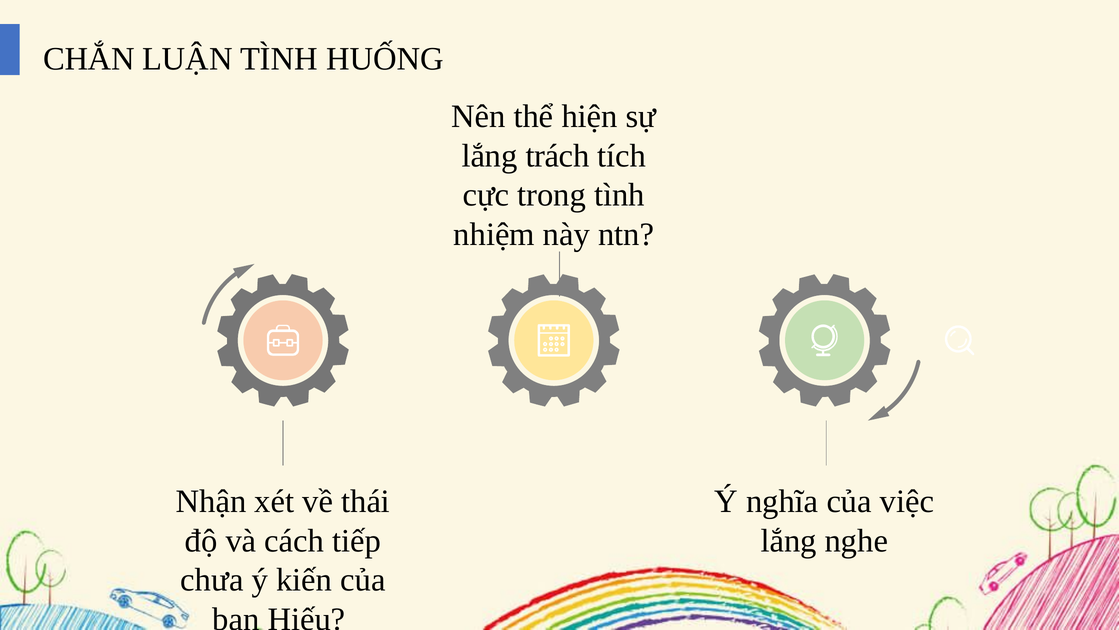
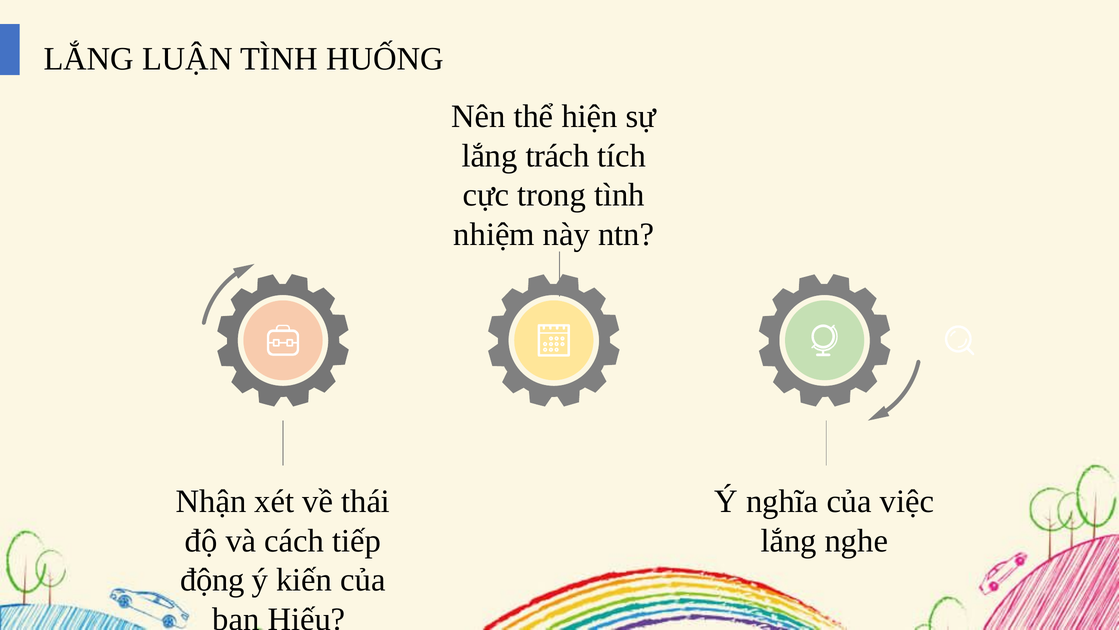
CHẮN: CHẮN -> LẮNG (89, 59)
chưa: chưa -> động (212, 579)
